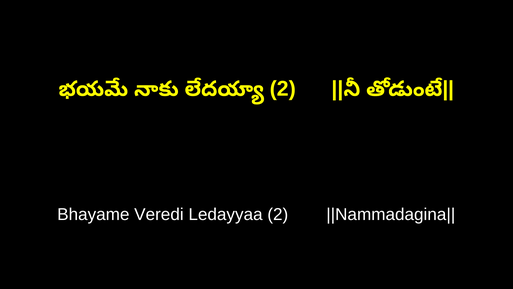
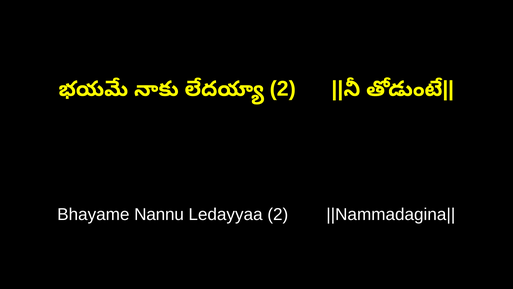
Veredi: Veredi -> Nannu (159, 214)
